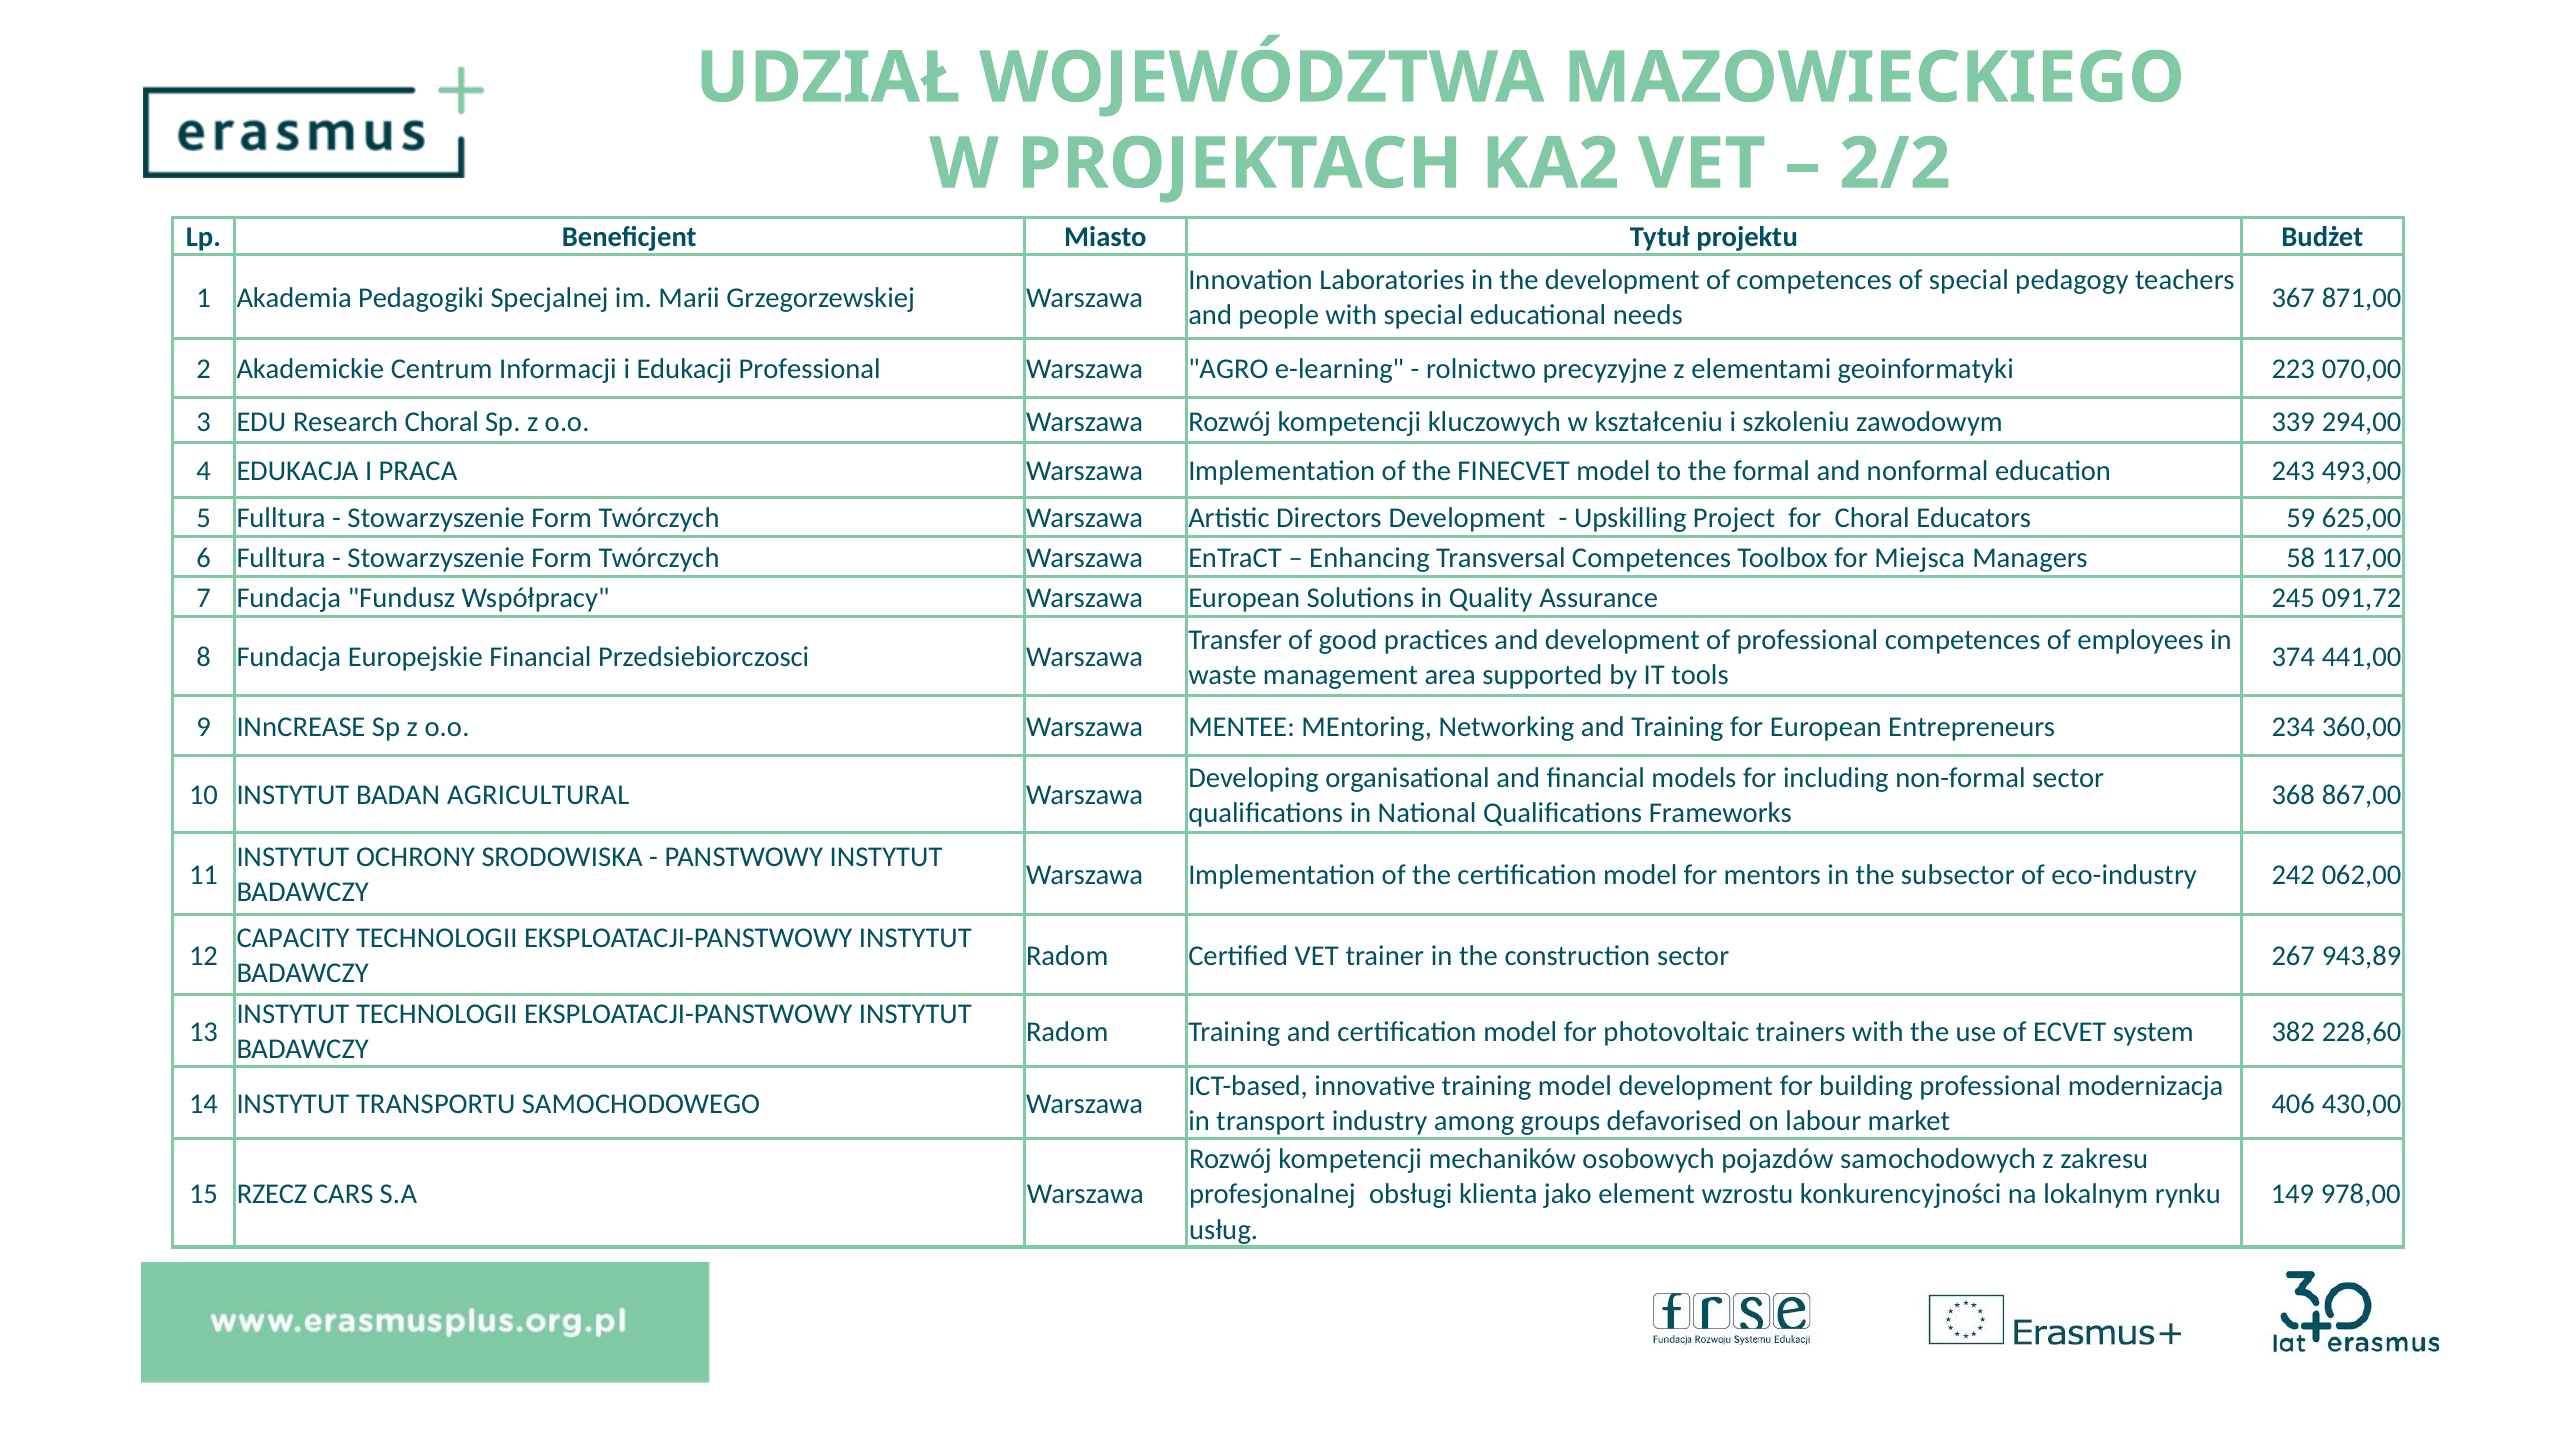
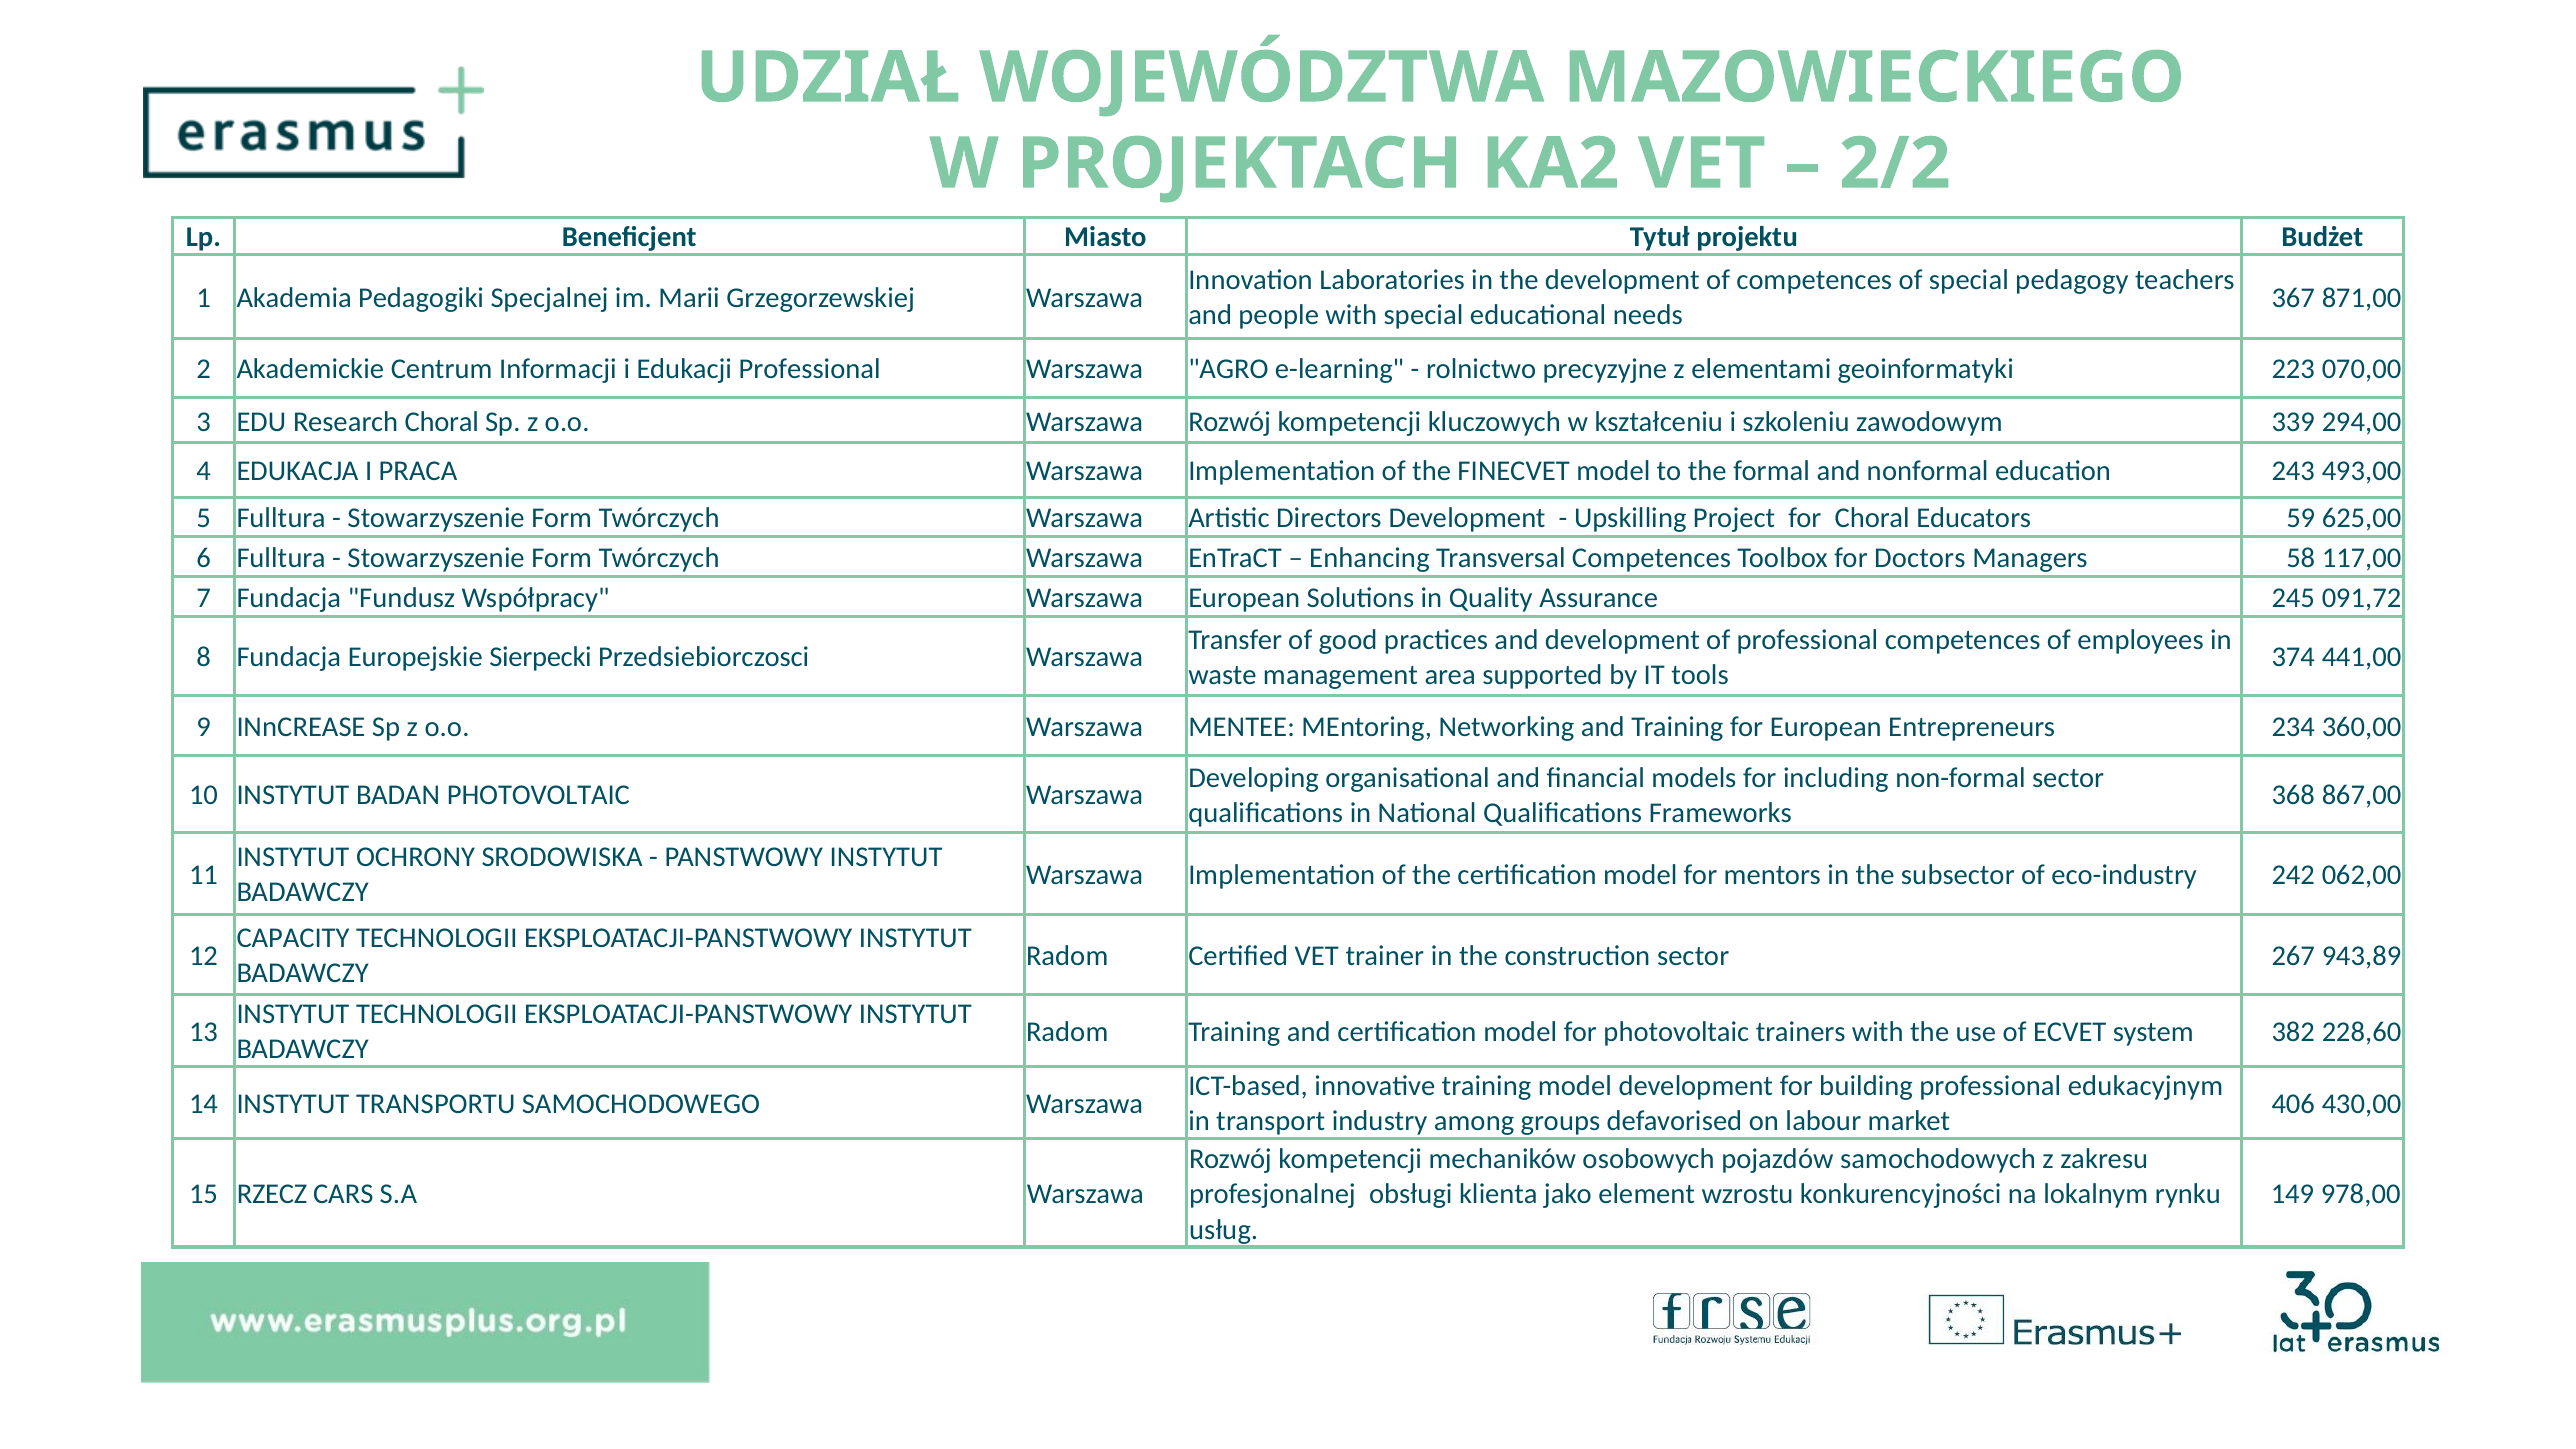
Miejsca: Miejsca -> Doctors (1920, 558)
Europejskie Financial: Financial -> Sierpecki (541, 657)
BADAN AGRICULTURAL: AGRICULTURAL -> PHOTOVOLTAIC (538, 796)
modernizacja: modernizacja -> edukacyjnym (2145, 1086)
